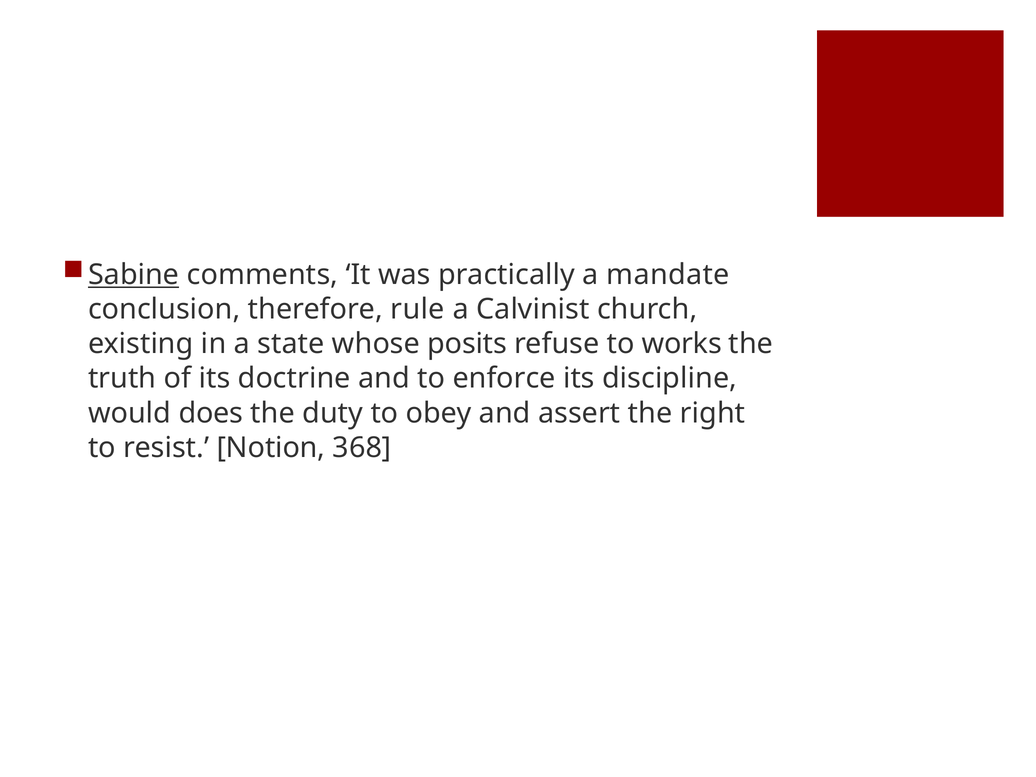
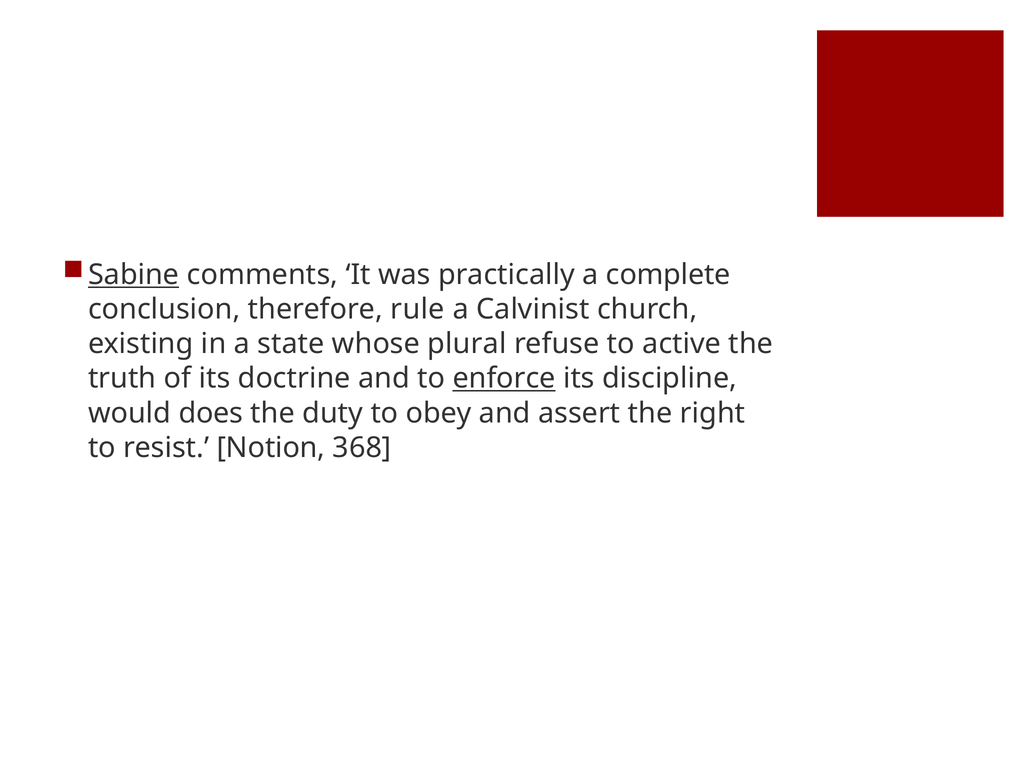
mandate: mandate -> complete (668, 275)
posits: posits -> plural (467, 344)
works: works -> active (682, 344)
enforce underline: none -> present (504, 378)
